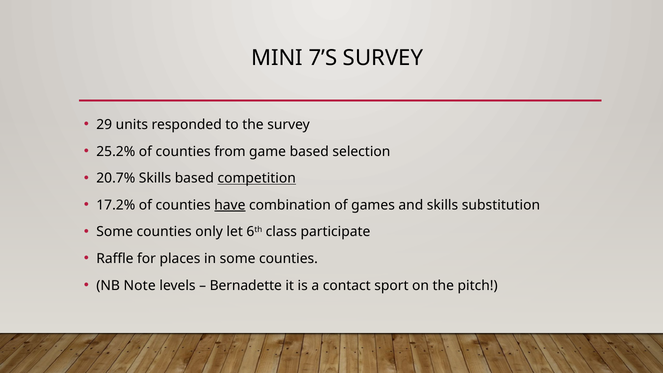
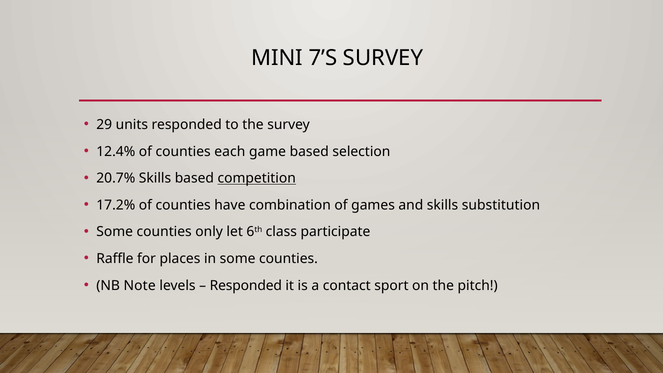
25.2%: 25.2% -> 12.4% (116, 151)
from: from -> each (230, 151)
have underline: present -> none (230, 205)
Bernadette: Bernadette -> Responded (246, 285)
